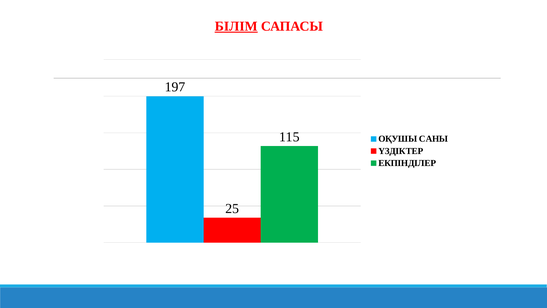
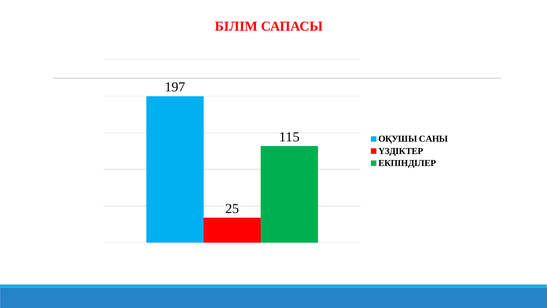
БІЛІМ underline: present -> none (236, 26)
